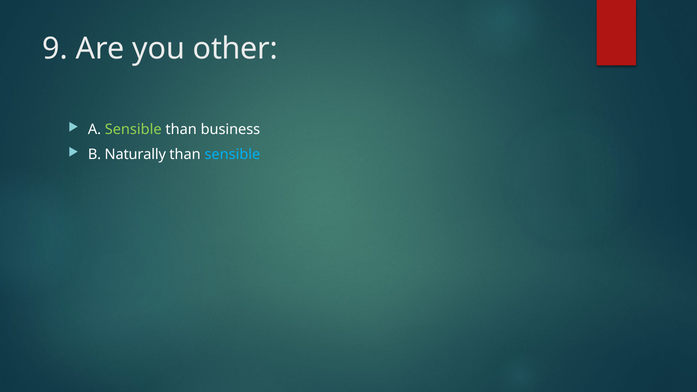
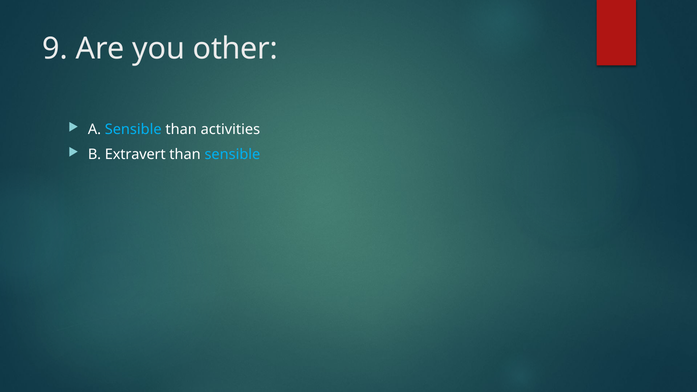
Sensible colour: light green -> light blue (133, 130)
business: business -> activities (230, 130)
Naturally: Naturally -> Extravert (135, 154)
